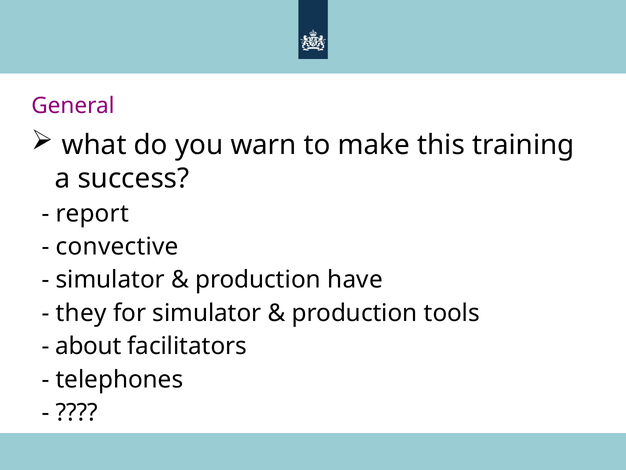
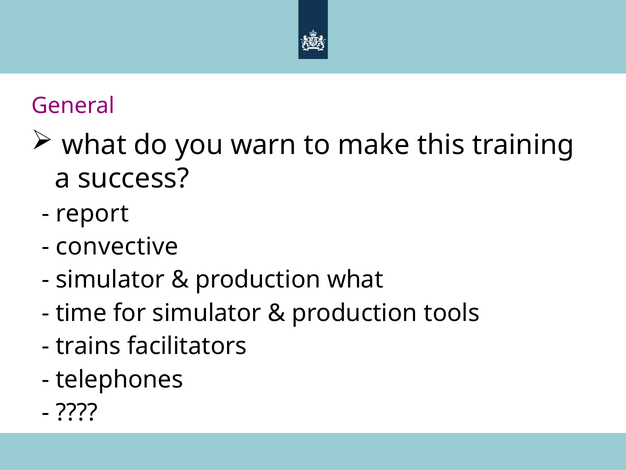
production have: have -> what (355, 280)
they: they -> time (81, 313)
about: about -> trains (88, 346)
